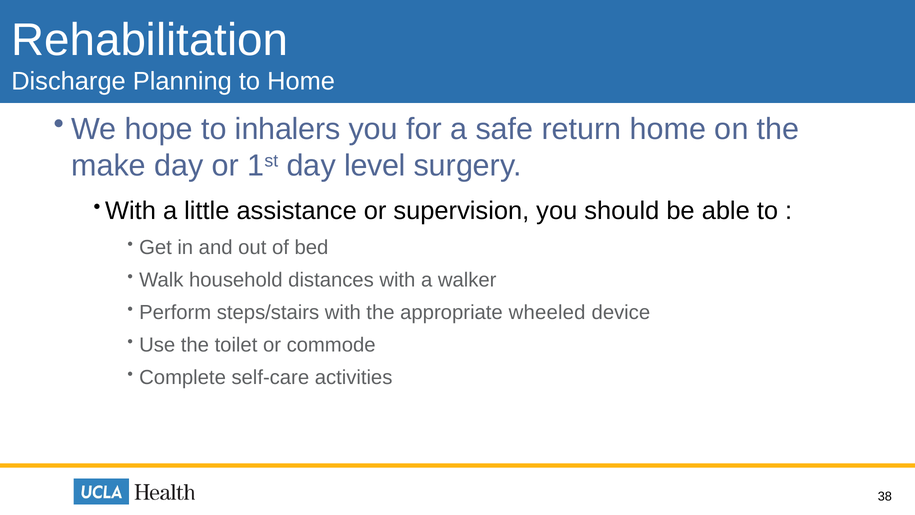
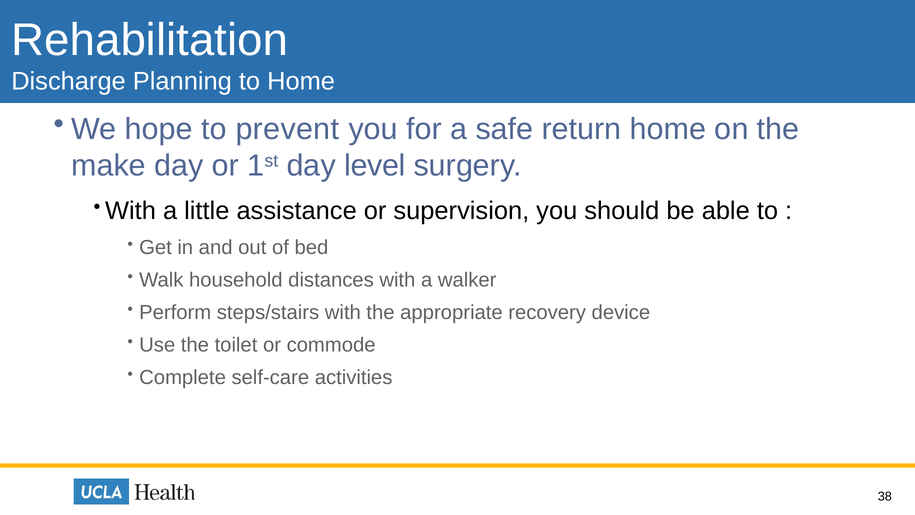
inhalers: inhalers -> prevent (287, 129)
wheeled: wheeled -> recovery (547, 312)
